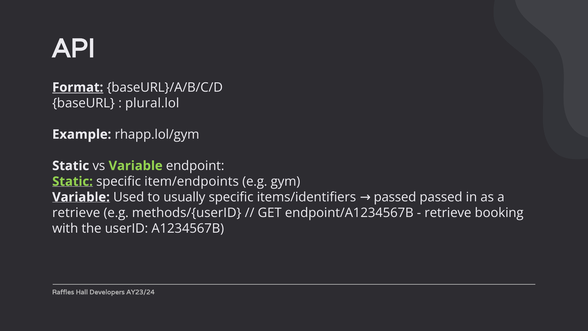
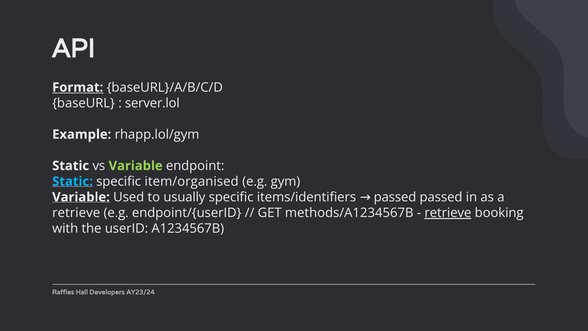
plural.lol: plural.lol -> server.lol (152, 103)
Static colour: light green -> light blue (73, 181)
item/endpoints: item/endpoints -> item/organised (192, 181)
methods/{userID: methods/{userID -> endpoint/{userID (187, 213)
endpoint/A1234567B: endpoint/A1234567B -> methods/A1234567B (349, 213)
retrieve underline: none -> present (448, 213)
